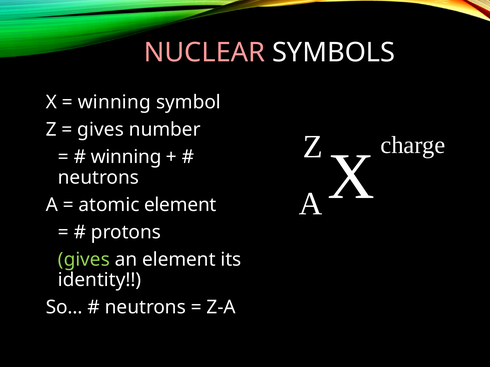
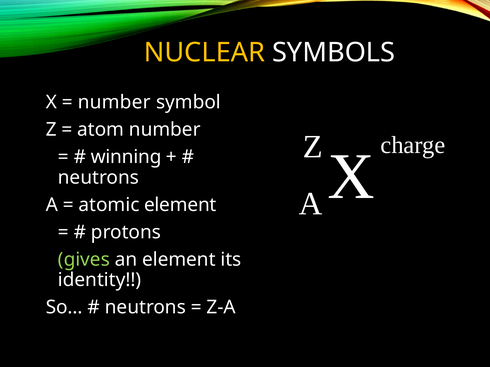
NUCLEAR colour: pink -> yellow (204, 52)
winning: winning -> number (114, 102)
gives: gives -> atom (101, 130)
